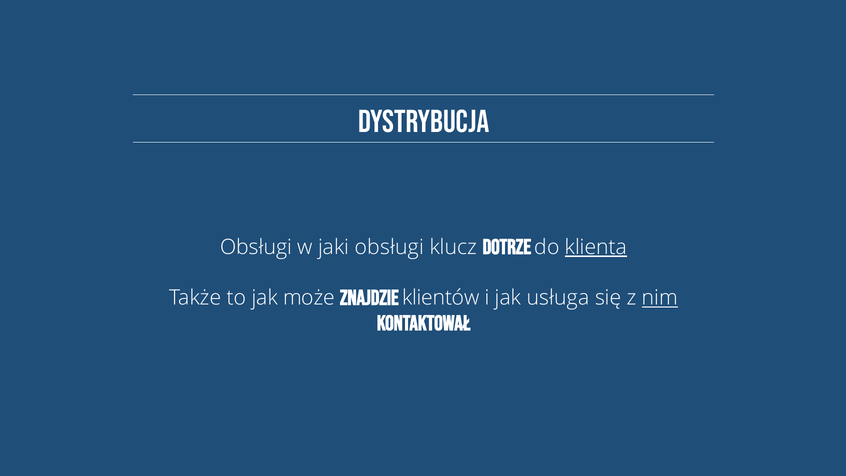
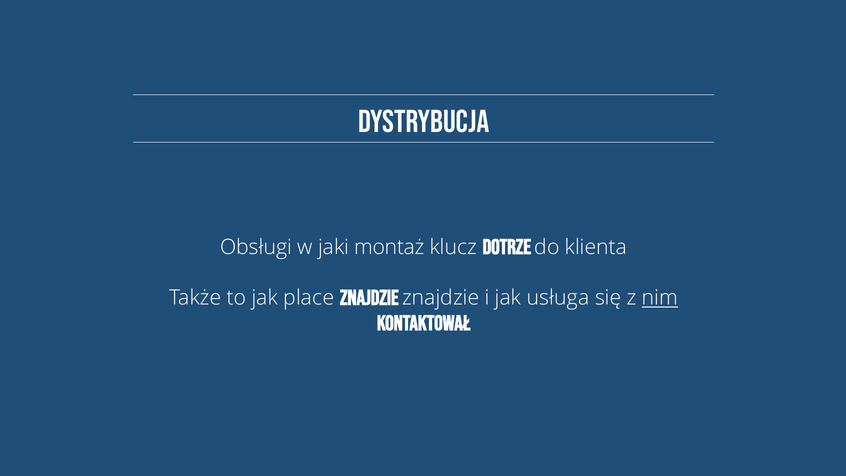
jaki obsługi: obsługi -> montaż (389, 247)
klienta underline: present -> none (596, 247)
może: może -> place (309, 298)
znajdzie klientów: klientów -> znajdzie (441, 298)
